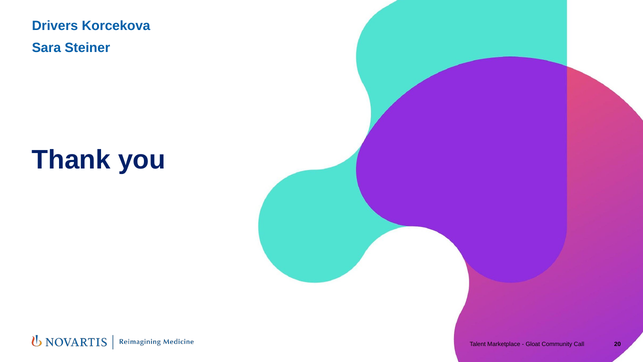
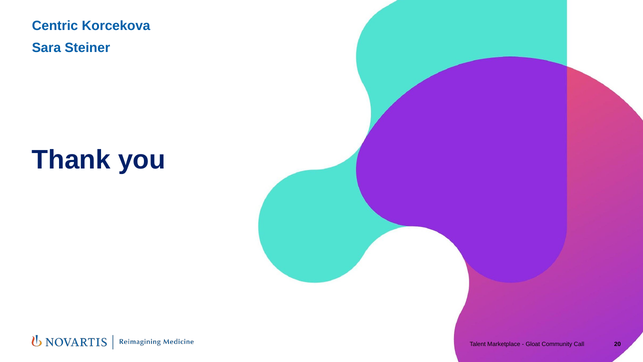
Drivers: Drivers -> Centric (55, 26)
